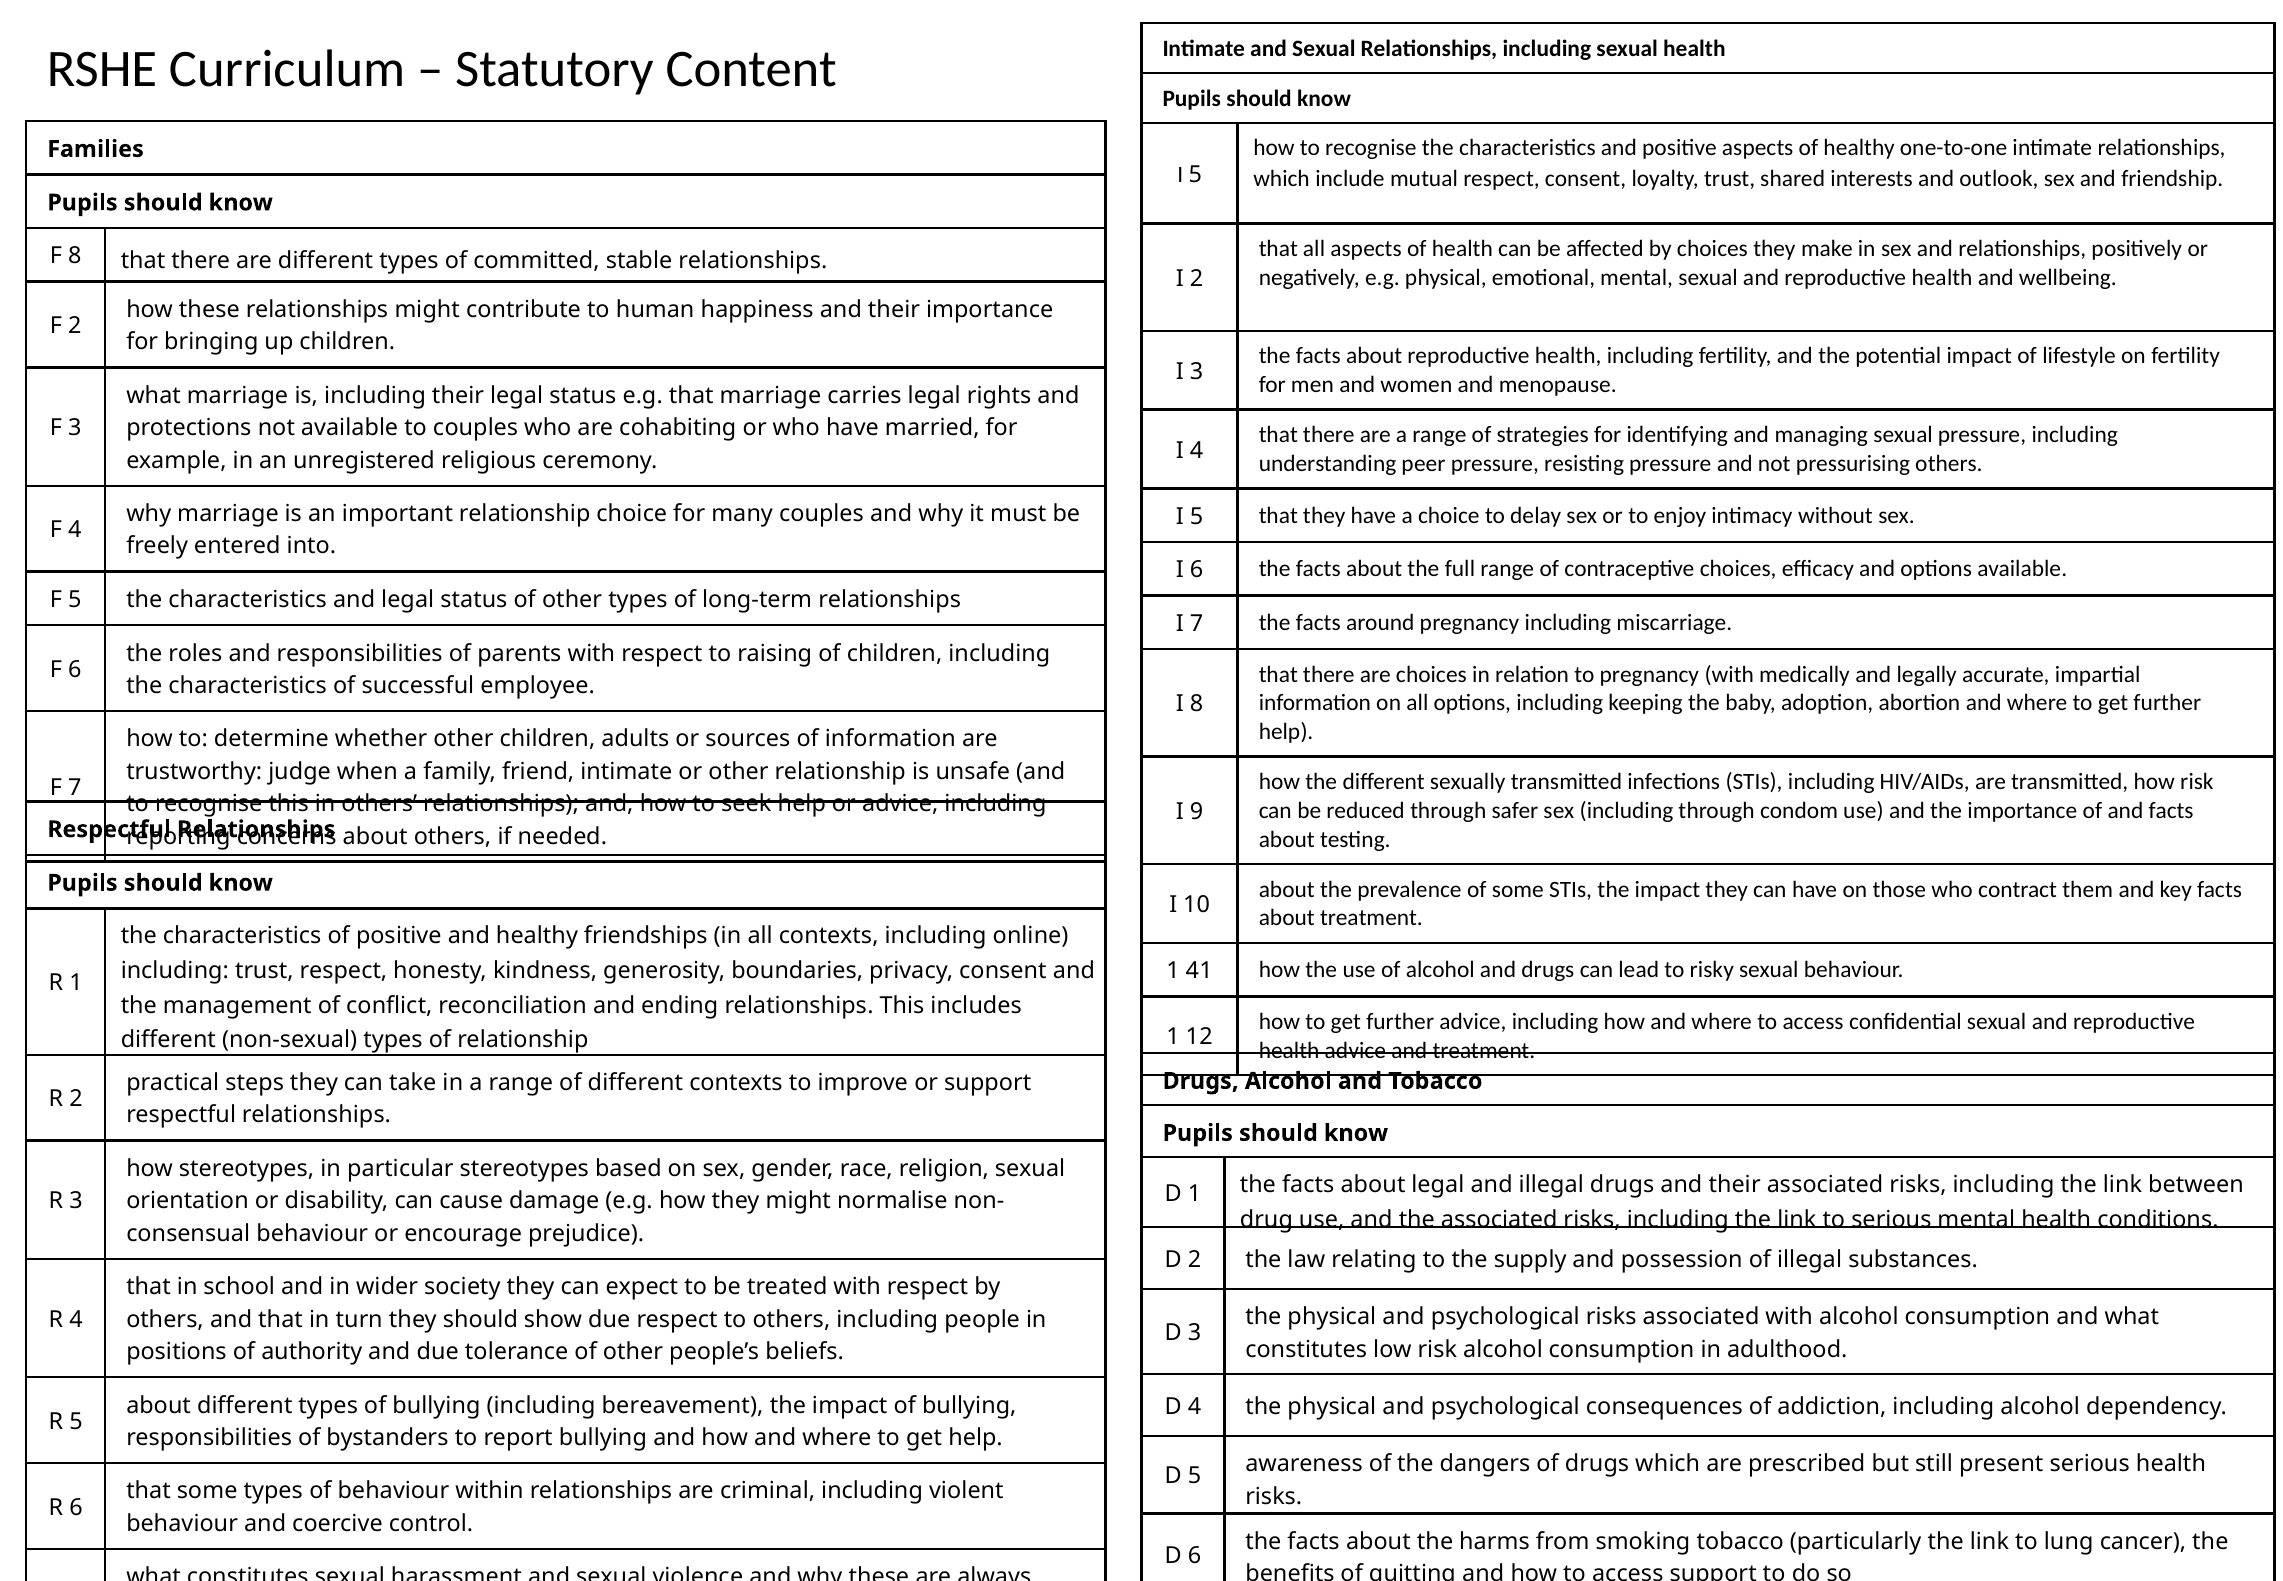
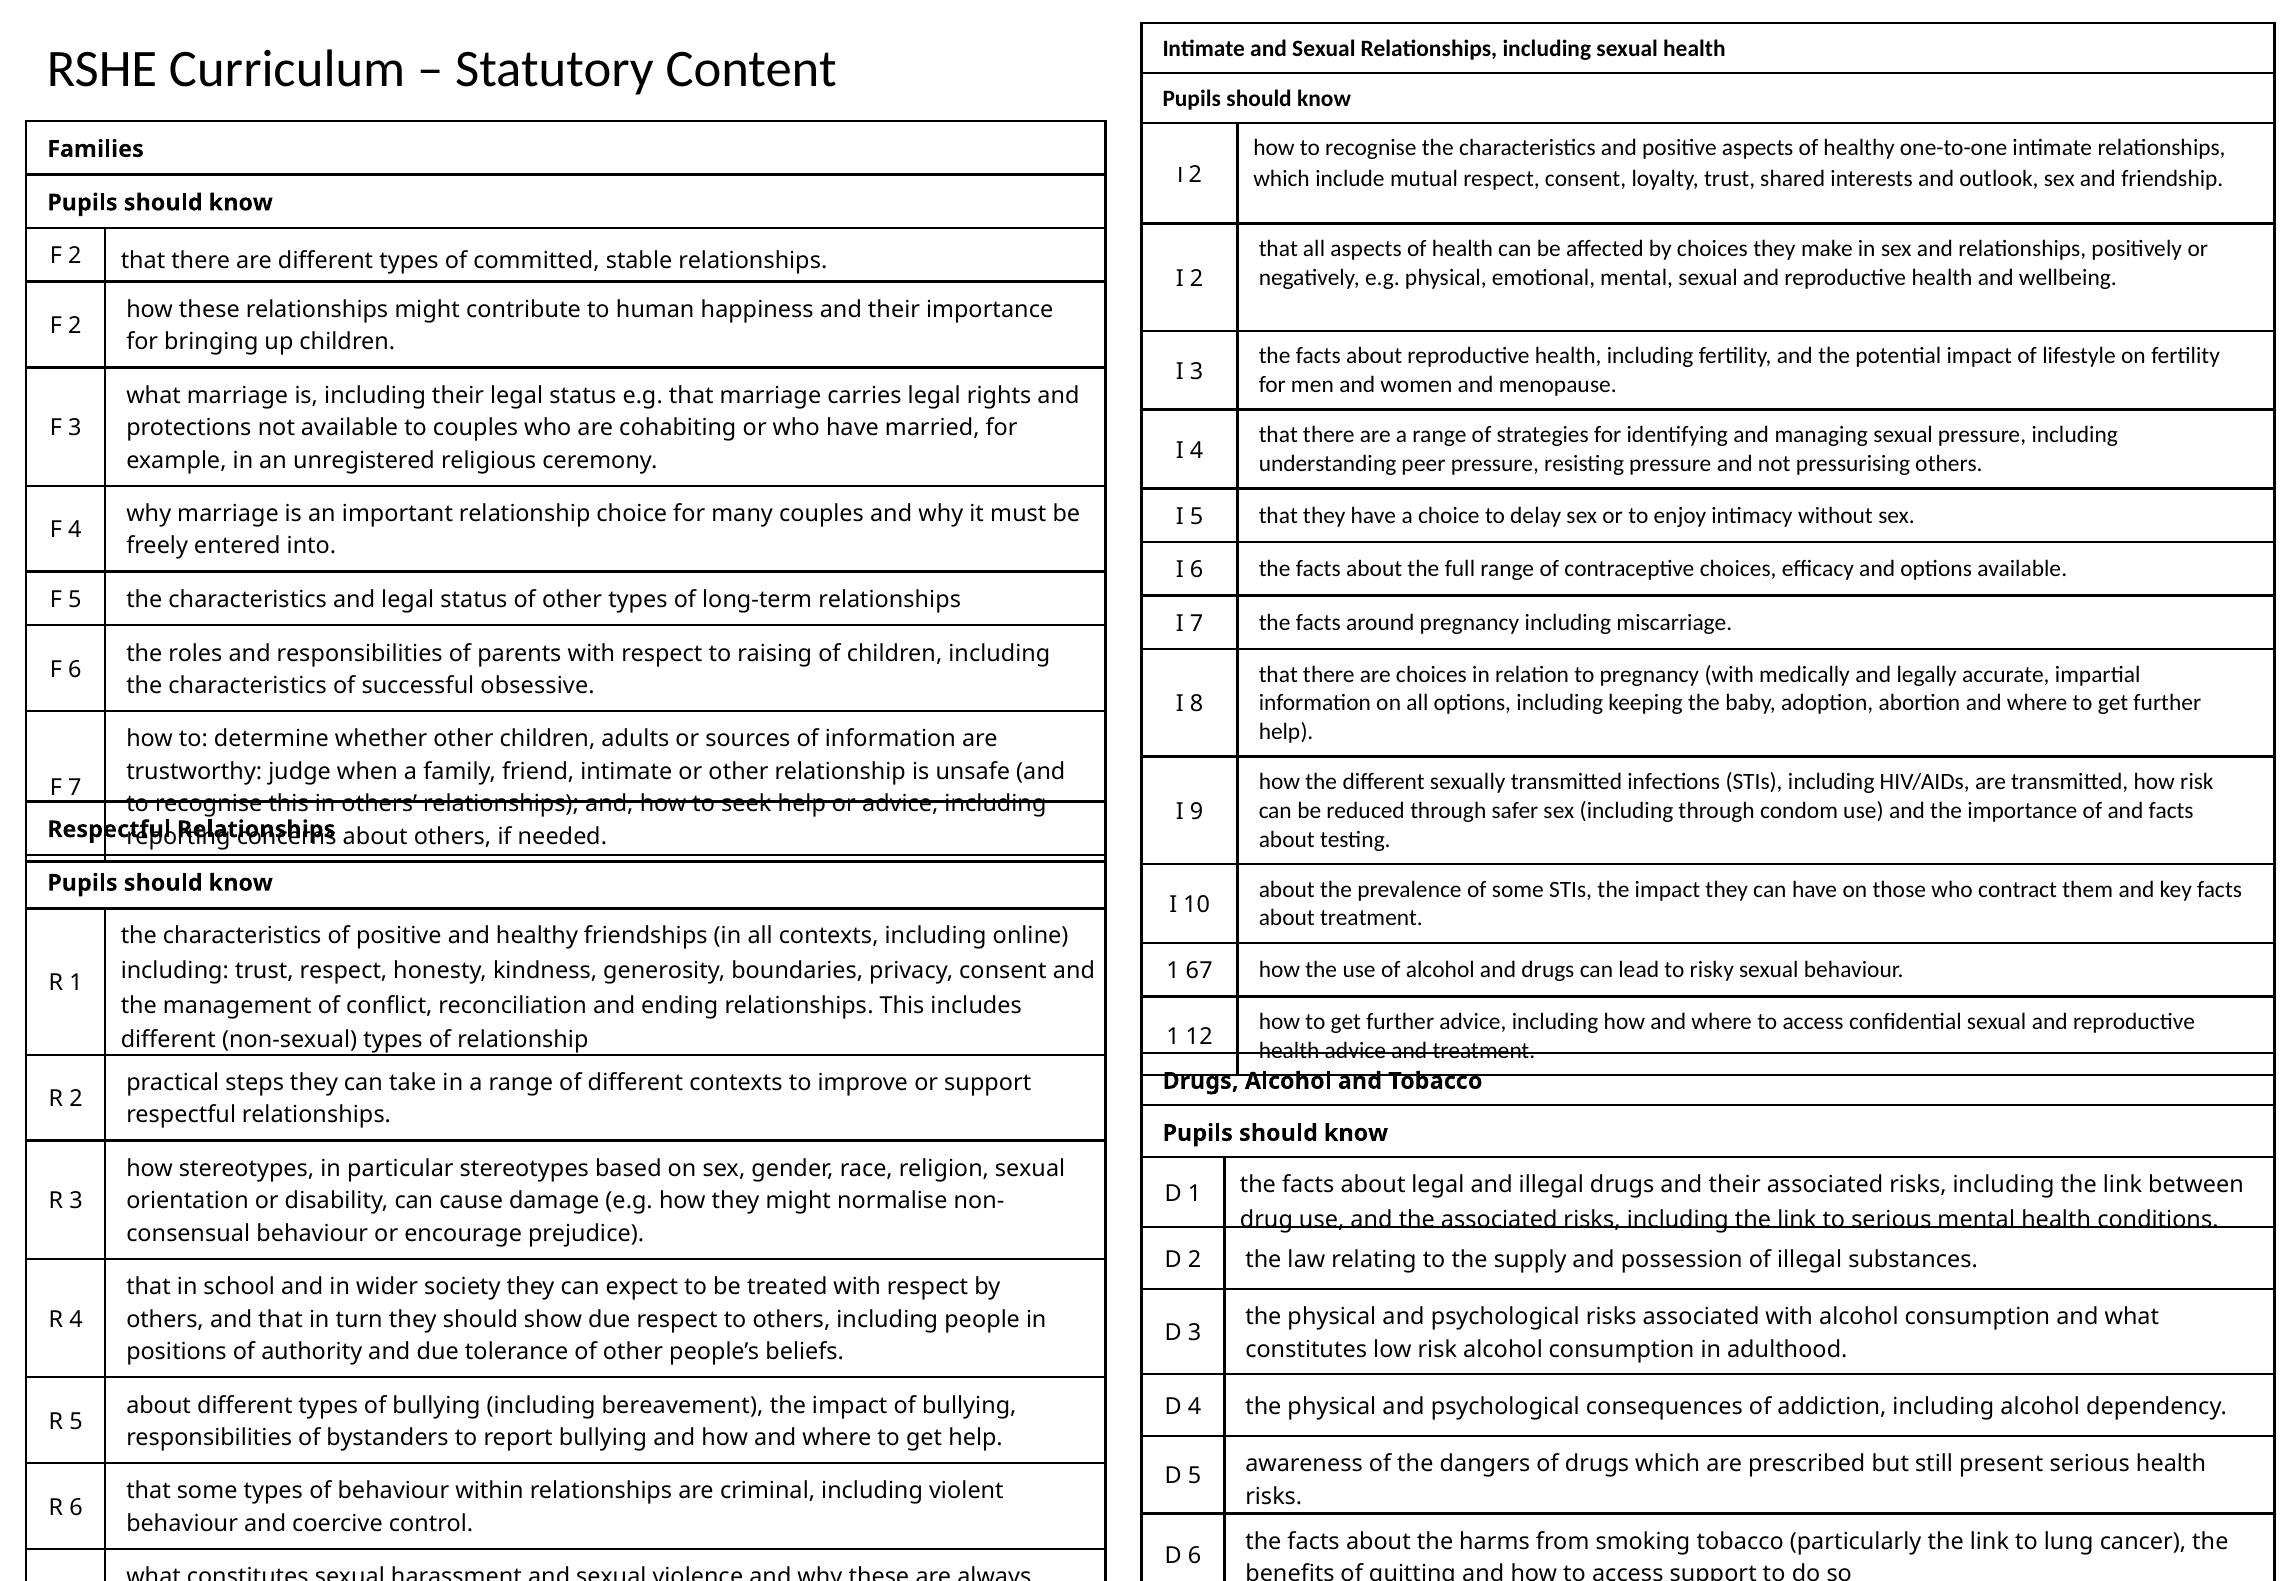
5: 5 -> 2 (1195, 174)
8: 8 -> 2 (75, 256)
employee: employee -> obsessive (538, 685)
41: 41 -> 67 (1199, 971)
